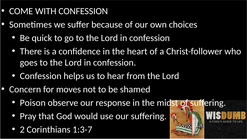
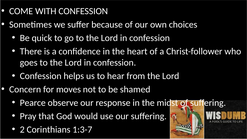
Poison: Poison -> Pearce (33, 103)
